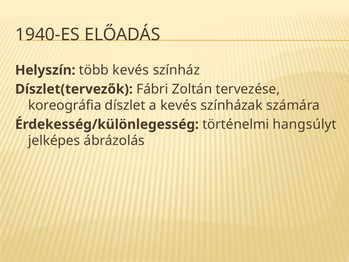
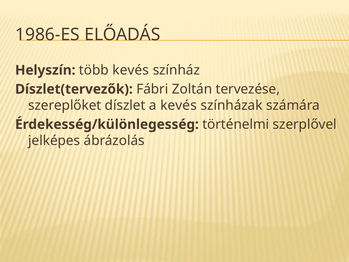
1940-ES: 1940-ES -> 1986-ES (47, 35)
koreográfia: koreográfia -> szereplőket (65, 105)
hangsúlyt: hangsúlyt -> szerplővel (305, 124)
